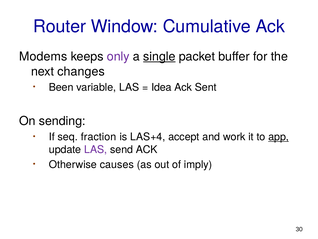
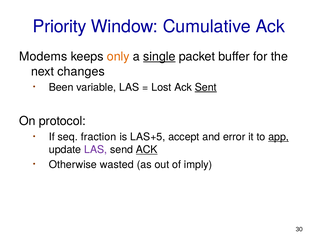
Router: Router -> Priority (60, 26)
only colour: purple -> orange (118, 57)
Idea: Idea -> Lost (161, 87)
Sent underline: none -> present (206, 87)
sending: sending -> protocol (62, 121)
LAS+4: LAS+4 -> LAS+5 (148, 137)
work: work -> error (234, 137)
ACK underline: none -> present (147, 149)
causes: causes -> wasted (117, 164)
